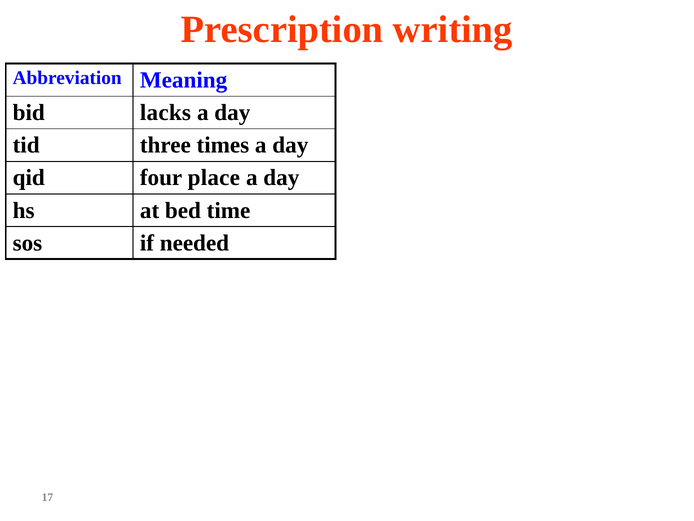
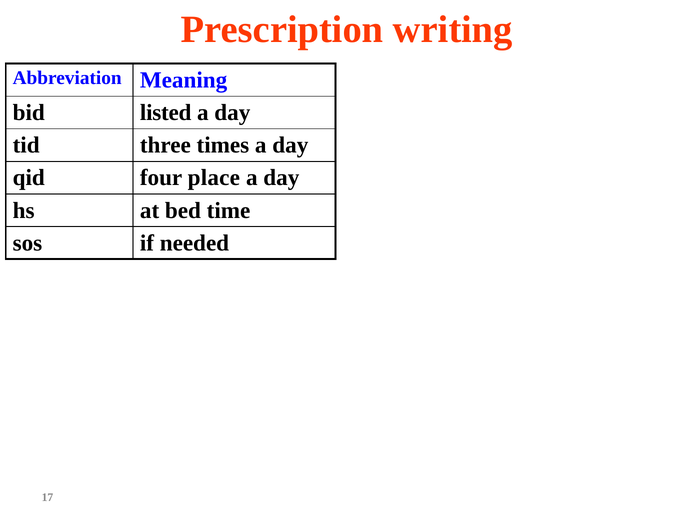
lacks: lacks -> listed (166, 113)
